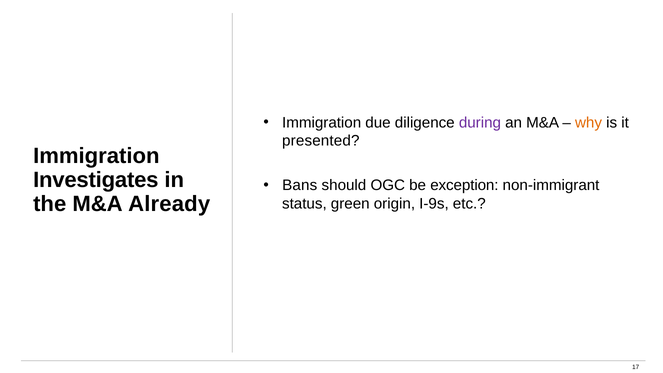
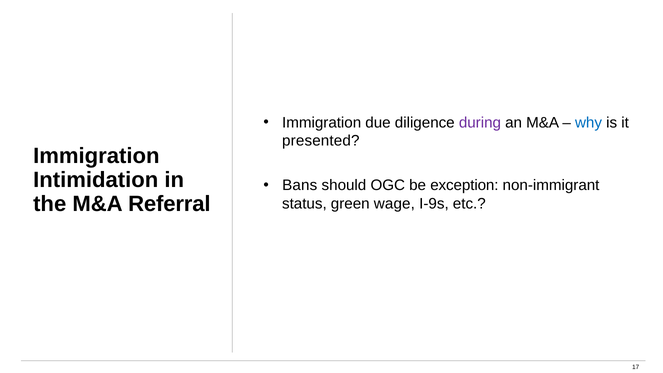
why colour: orange -> blue (589, 122)
Investigates: Investigates -> Intimidation (96, 180)
Already: Already -> Referral (169, 204)
origin: origin -> wage (394, 204)
